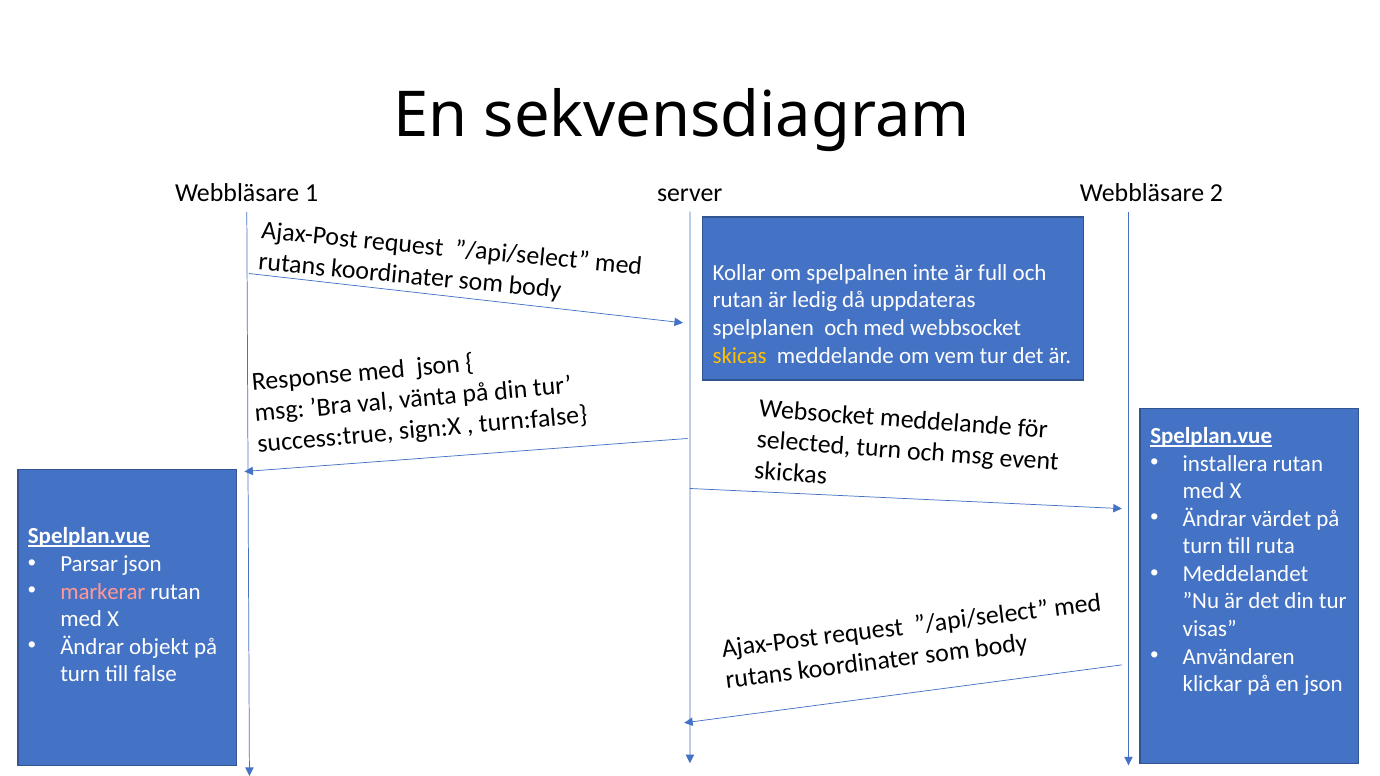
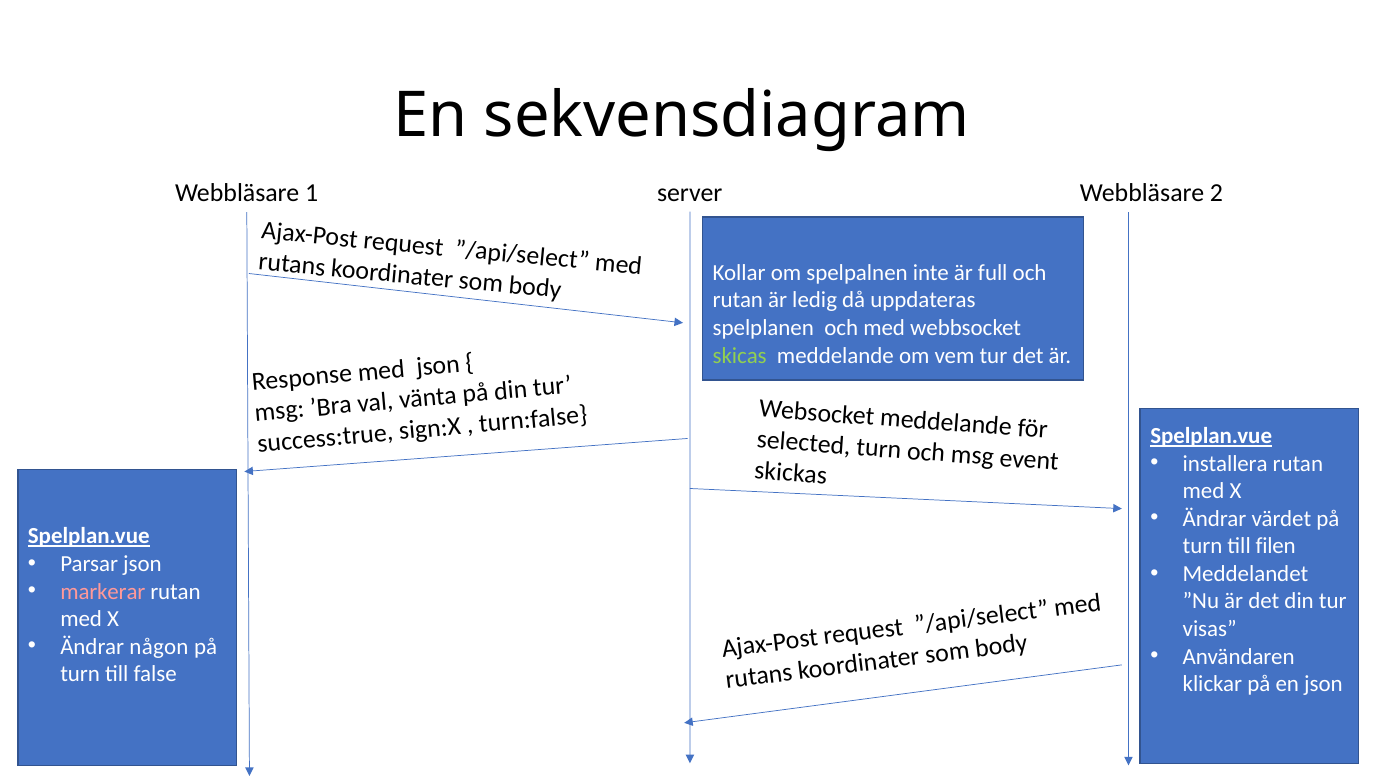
skicas colour: yellow -> light green (740, 356)
ruta: ruta -> filen (1276, 546)
objekt: objekt -> någon (159, 647)
